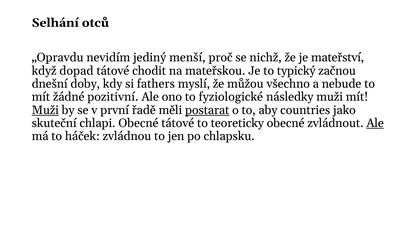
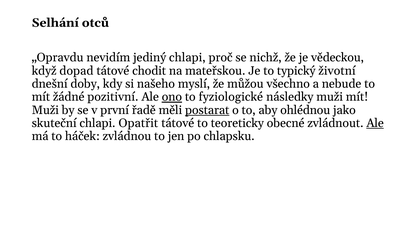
jediný menší: menší -> chlapi (187, 58)
mateřství: mateřství -> vědeckou (338, 58)
začnou: začnou -> životní (337, 71)
fathers: fathers -> našeho (156, 84)
ono underline: none -> present (172, 97)
Muži underline: present -> none (45, 110)
countries: countries -> ohlédnou (305, 110)
chlapi Obecné: Obecné -> Opatřit (138, 123)
